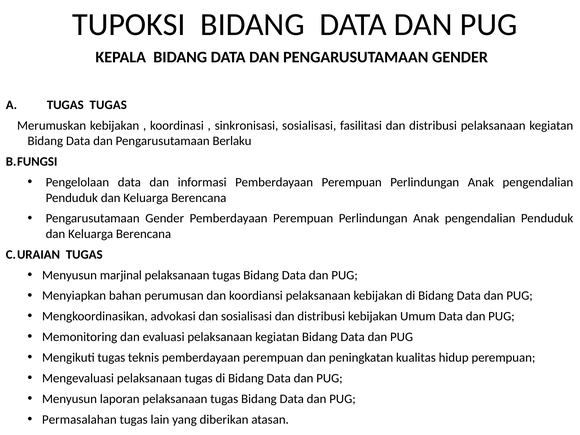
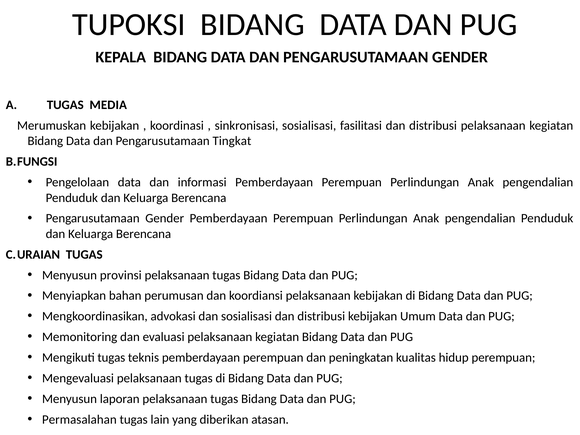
TUGAS TUGAS: TUGAS -> MEDIA (108, 105)
Berlaku: Berlaku -> Tingkat (232, 141)
marjinal: marjinal -> provinsi (121, 275)
